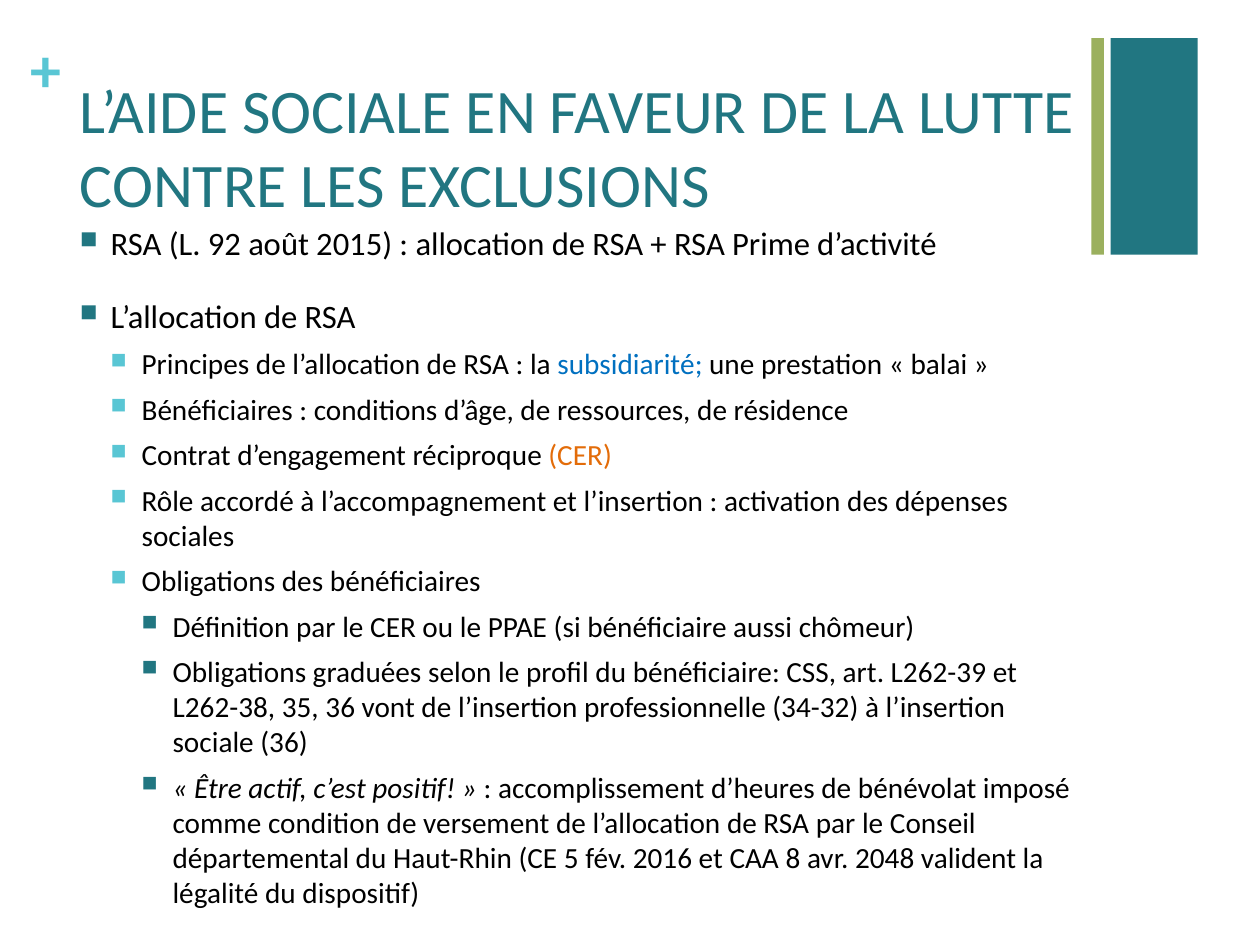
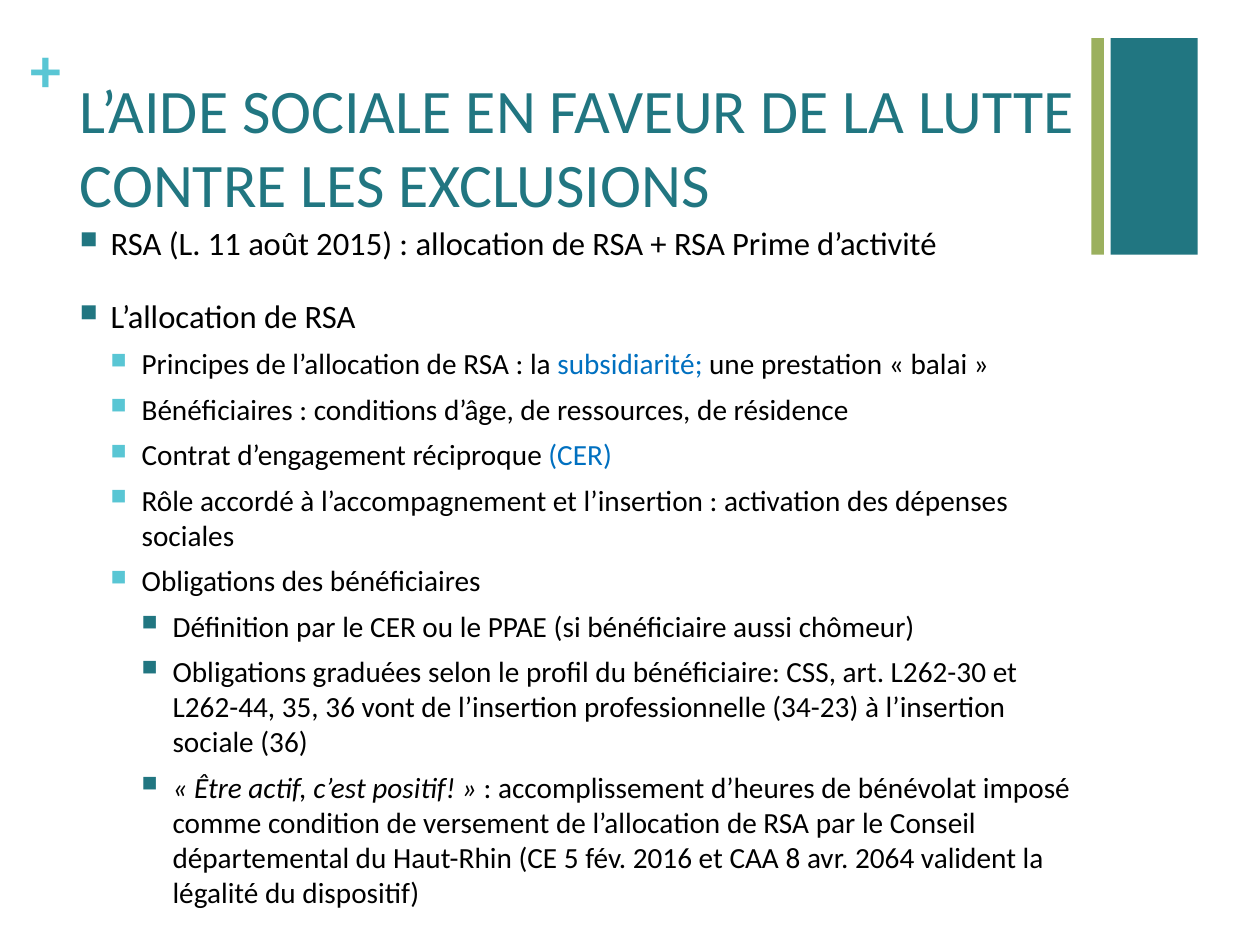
92: 92 -> 11 (224, 245)
CER colour: orange -> blue (580, 456)
L262-39: L262-39 -> L262-30 (938, 673)
L262-38: L262-38 -> L262-44 (224, 708)
34-32: 34-32 -> 34-23 (815, 708)
2048: 2048 -> 2064 (885, 858)
